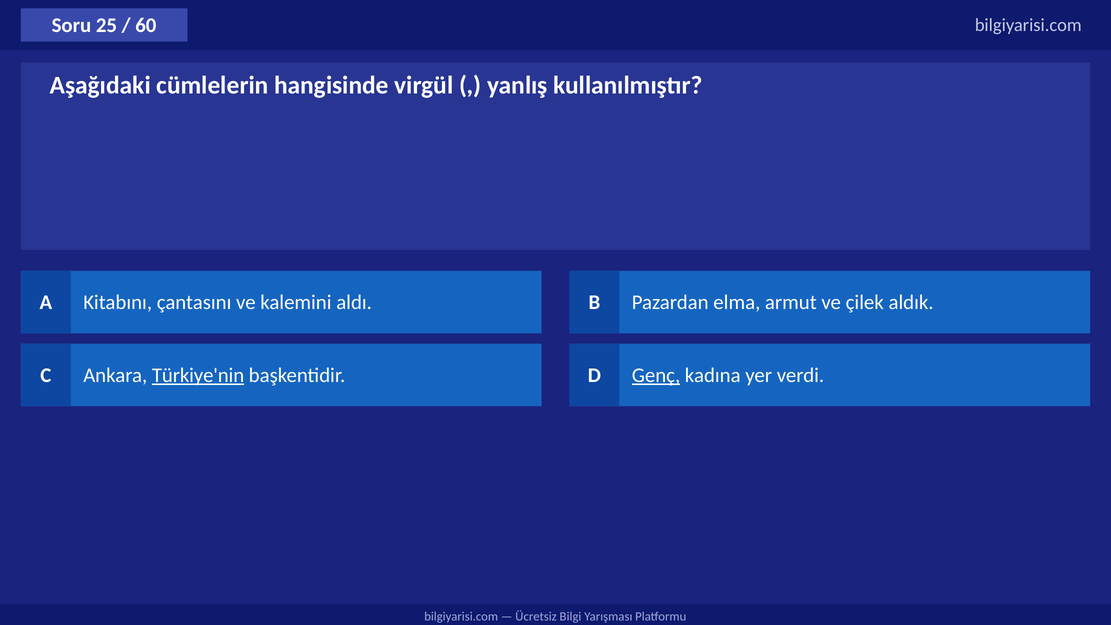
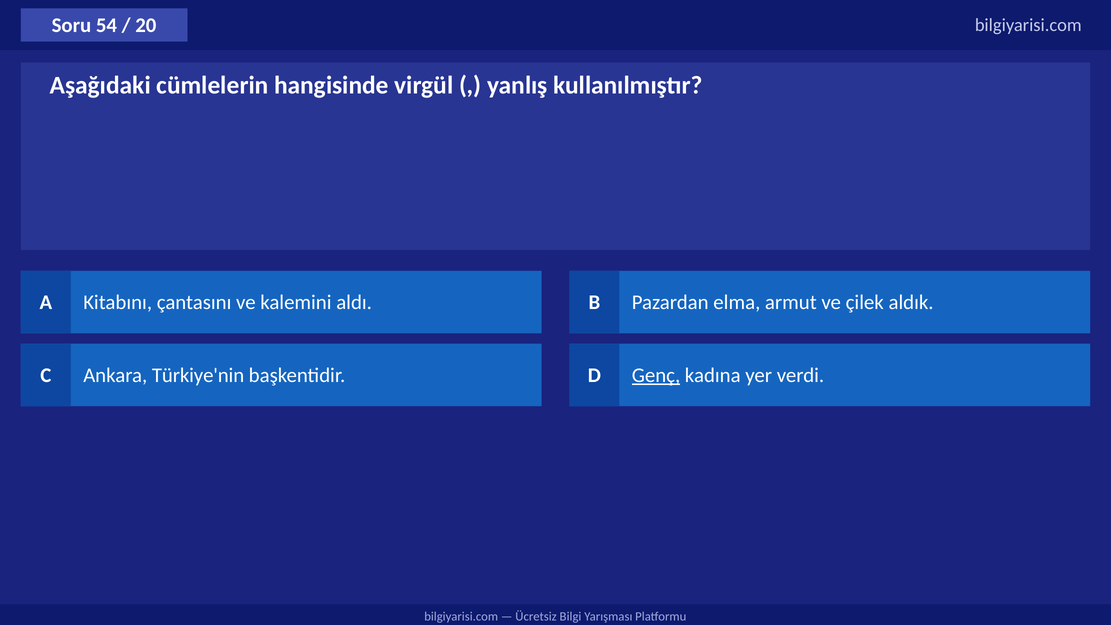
25: 25 -> 54 (106, 25)
60: 60 -> 20 (146, 25)
Türkiye'nin underline: present -> none (198, 375)
